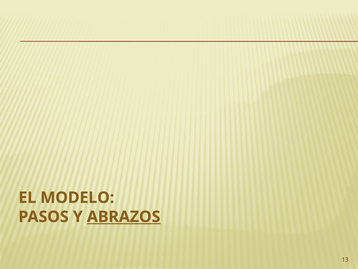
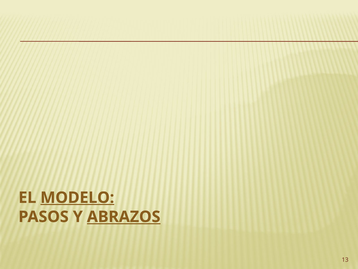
MODELO underline: none -> present (77, 197)
